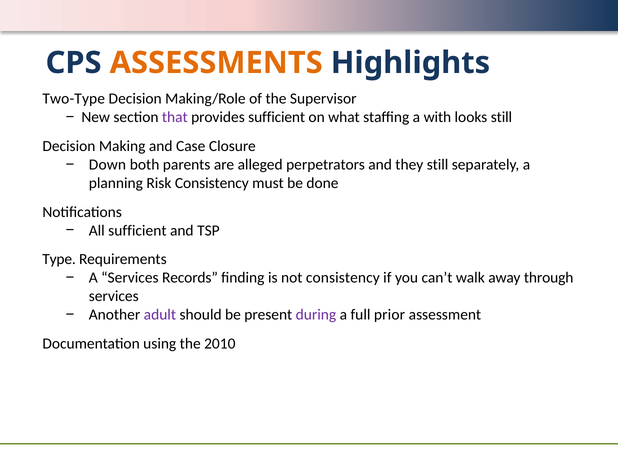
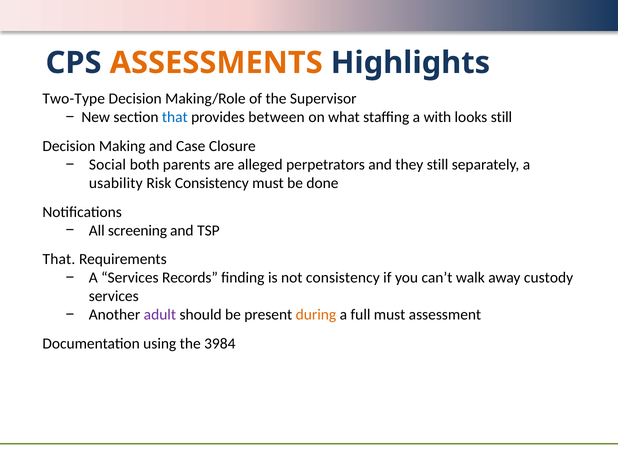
that colour: purple -> blue (175, 117)
provides sufficient: sufficient -> between (277, 117)
Down: Down -> Social (107, 165)
planning: planning -> usability (116, 183)
All sufficient: sufficient -> screening (137, 231)
Type: Type -> That (59, 260)
through: through -> custody (549, 278)
during colour: purple -> orange (316, 315)
full prior: prior -> must (390, 315)
2010: 2010 -> 3984 (220, 344)
